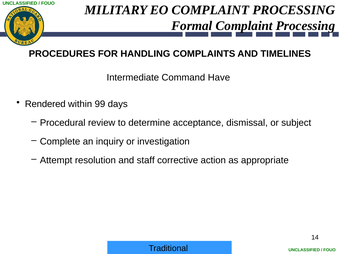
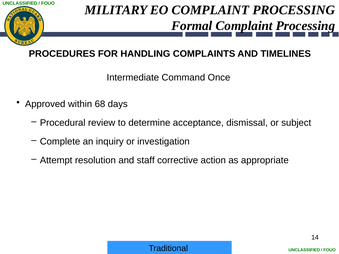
Have: Have -> Once (219, 78)
Rendered: Rendered -> Approved (45, 104)
99: 99 -> 68 (100, 104)
